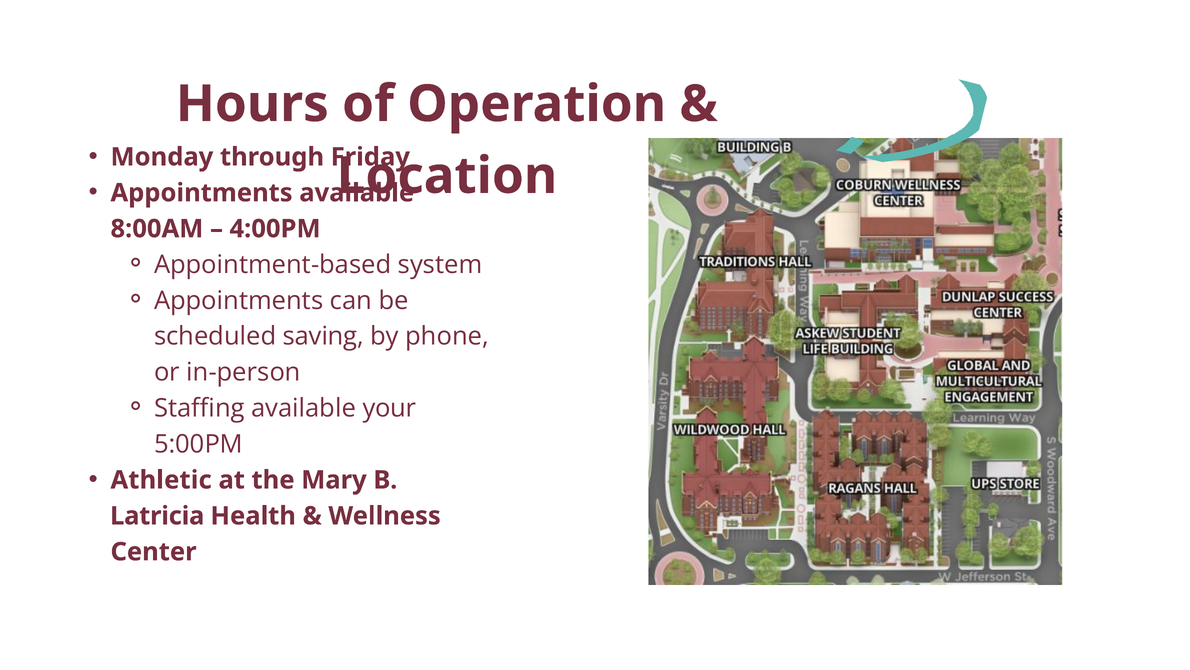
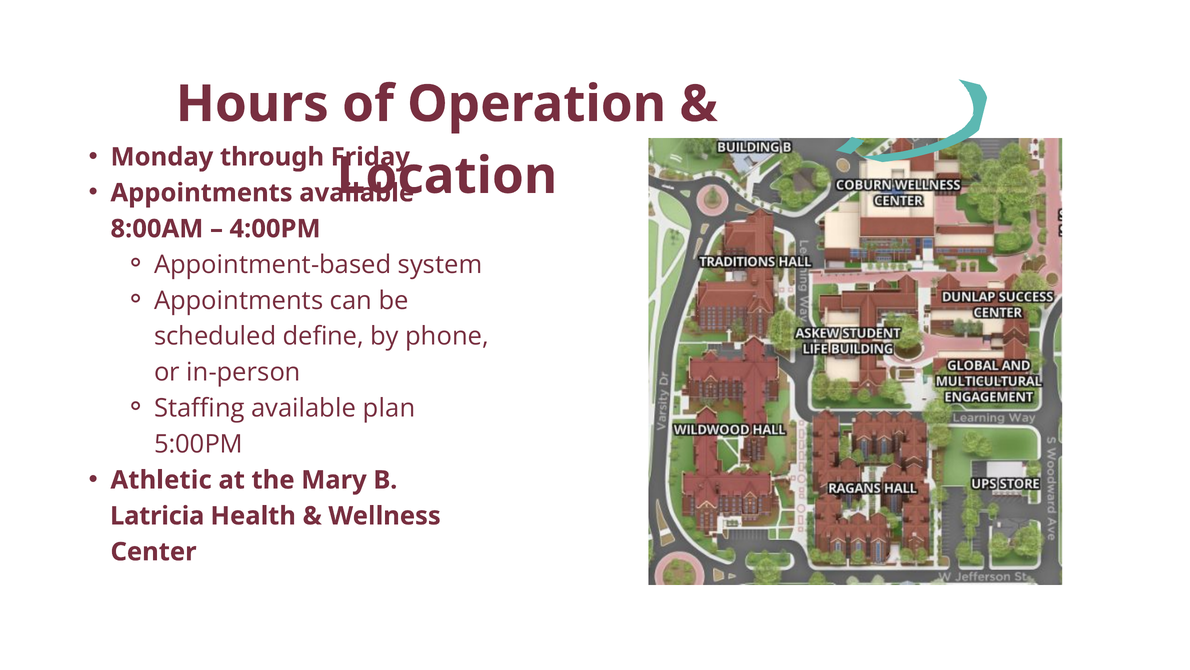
saving: saving -> define (323, 336)
your: your -> plan (389, 408)
